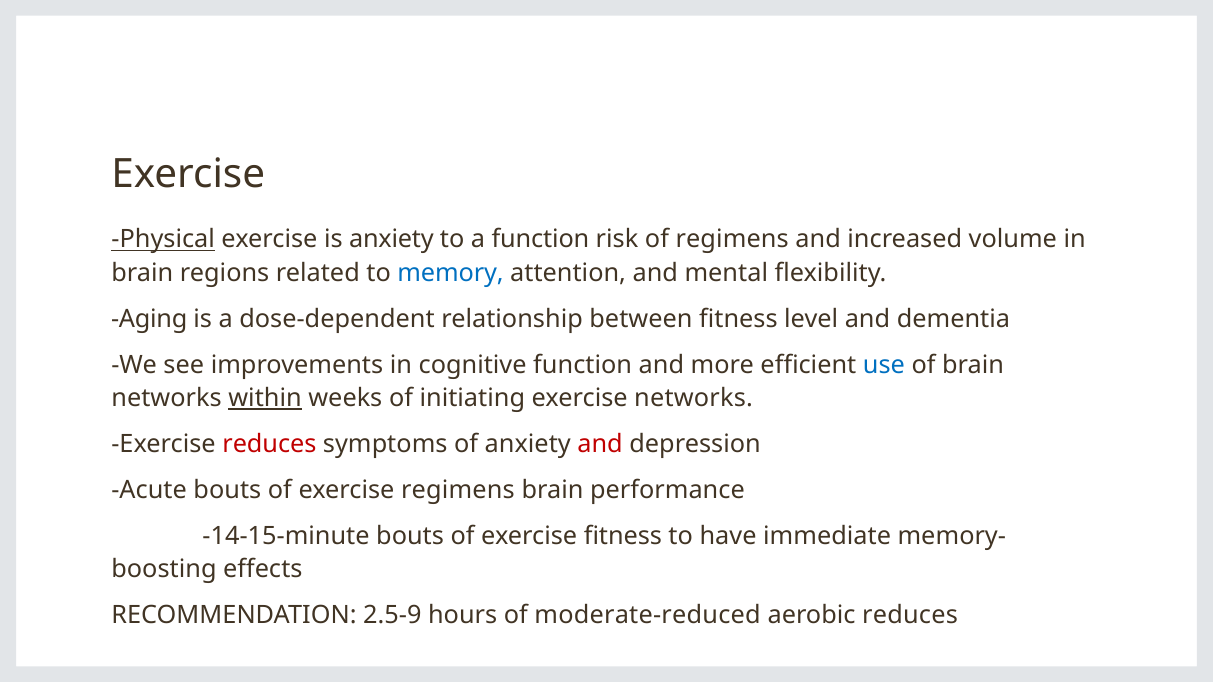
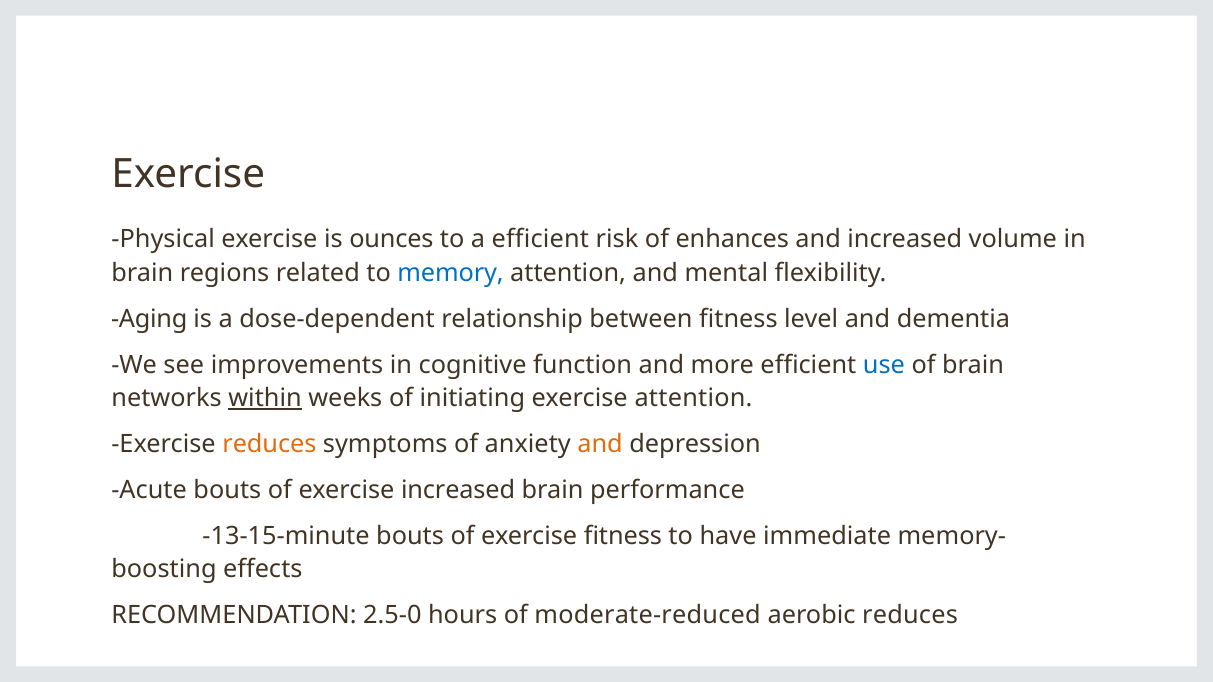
Physical underline: present -> none (163, 240)
is anxiety: anxiety -> ounces (391, 240)
a function: function -> efficient (540, 240)
of regimens: regimens -> enhances (732, 240)
exercise networks: networks -> attention (694, 398)
reduces colour: red -> orange (269, 444)
and colour: red -> orange (600, 444)
exercise regimens: regimens -> increased (458, 490)
-14-15-minute: -14-15-minute -> -13-15-minute (286, 536)
2.5-9: 2.5-9 -> 2.5-0 (392, 616)
